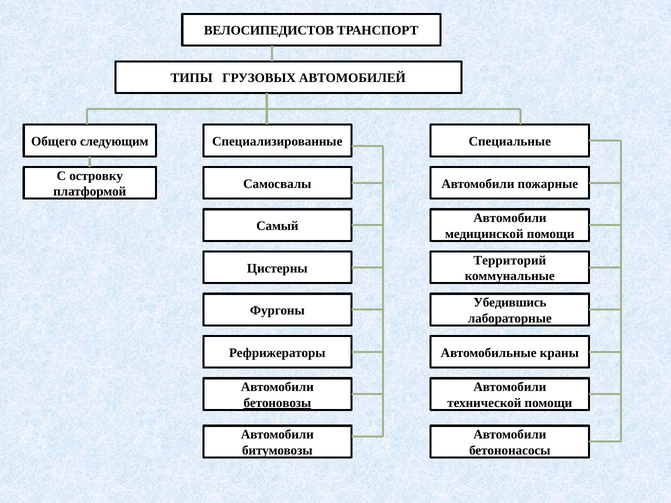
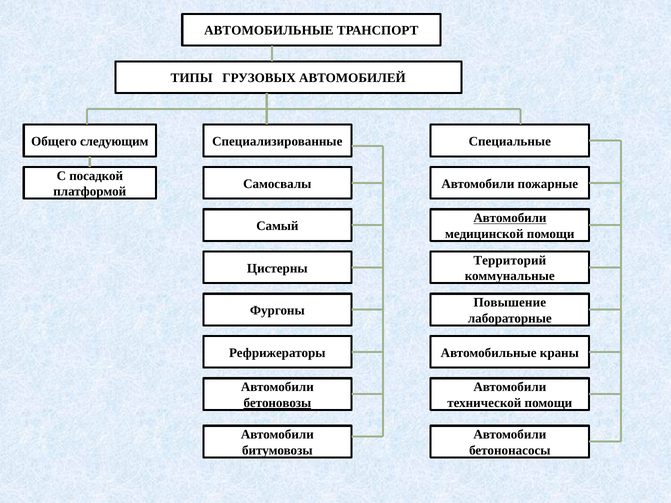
ВЕЛОСИПЕДИСТОВ: ВЕЛОСИПЕДИСТОВ -> АВТОМОБИЛЬНЫЕ (269, 31)
островку: островку -> посадкой (96, 176)
Автомобили underline: none -> present (510, 218)
Убедившись: Убедившись -> Повышение (510, 303)
